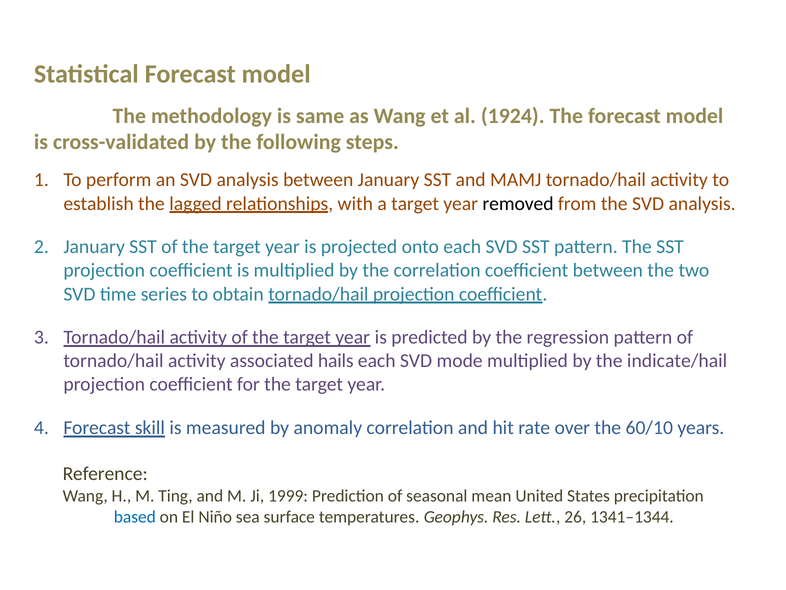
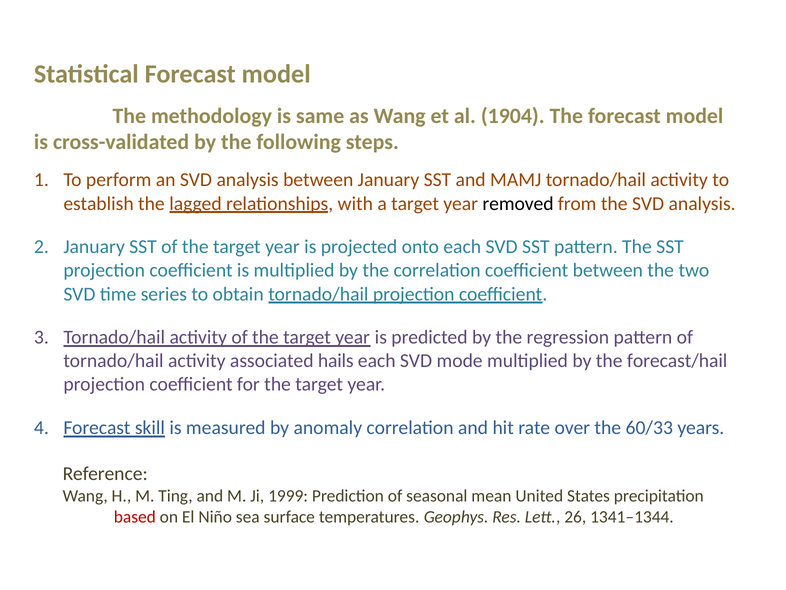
1924: 1924 -> 1904 (513, 116)
indicate/hail: indicate/hail -> forecast/hail (677, 361)
60/10: 60/10 -> 60/33 (649, 427)
based colour: blue -> red (135, 517)
